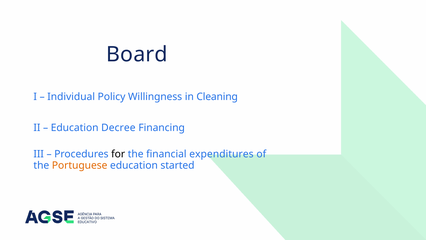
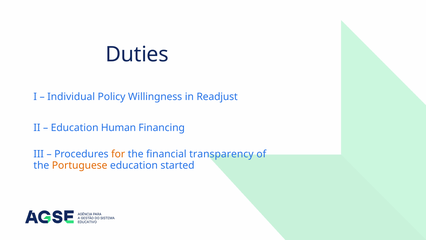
Board: Board -> Duties (137, 54)
Cleaning: Cleaning -> Readjust (217, 97)
Decree: Decree -> Human (119, 127)
for colour: black -> orange (118, 154)
expenditures: expenditures -> transparency (221, 154)
